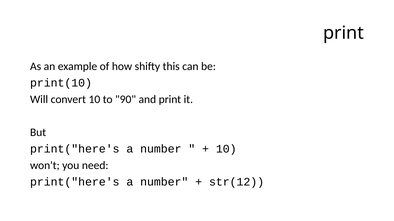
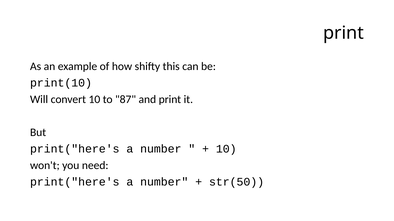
90: 90 -> 87 (126, 100)
str(12: str(12 -> str(50 (237, 182)
